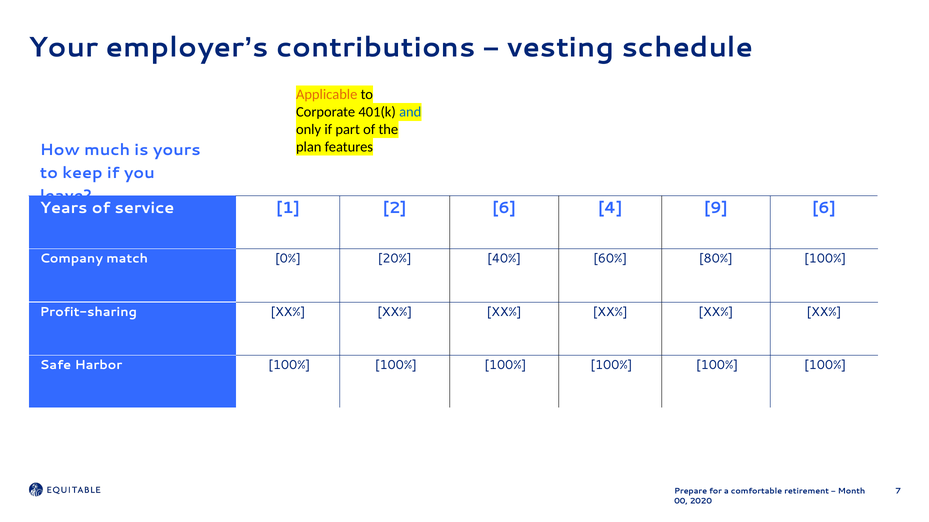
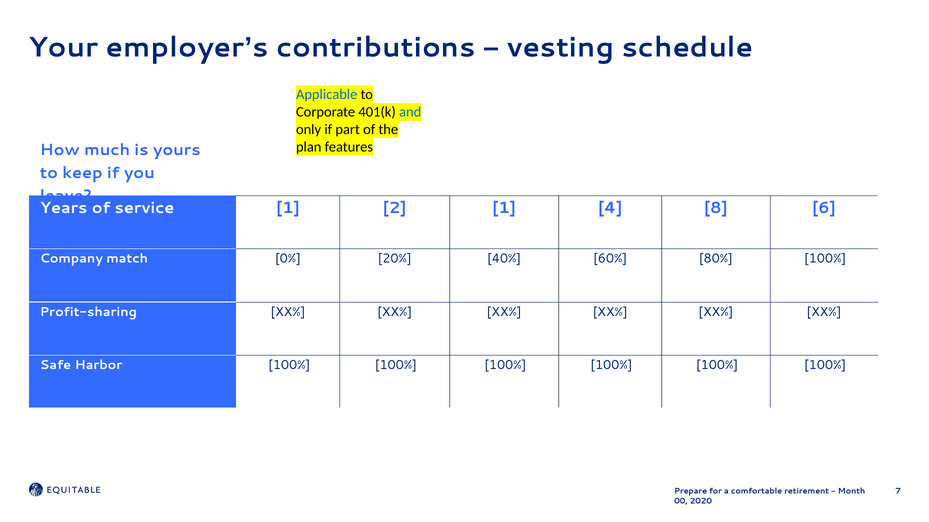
Applicable colour: orange -> blue (327, 95)
2 6: 6 -> 1 (504, 208)
9: 9 -> 8 (716, 208)
